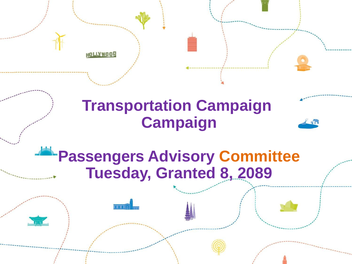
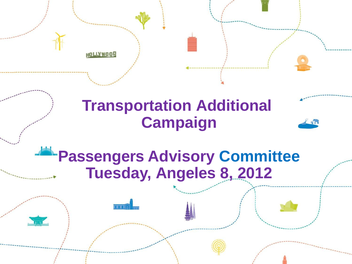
Transportation Campaign: Campaign -> Additional (234, 106)
Committee colour: orange -> blue (260, 156)
Granted: Granted -> Angeles (186, 173)
2089: 2089 -> 2012 (255, 173)
